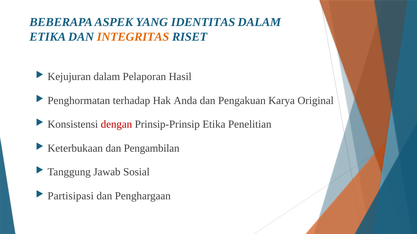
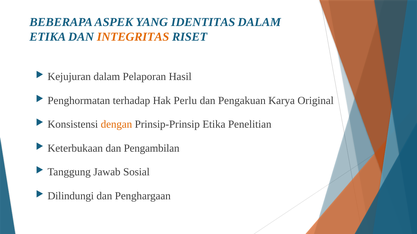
Anda: Anda -> Perlu (185, 101)
dengan colour: red -> orange (116, 125)
Partisipasi: Partisipasi -> Dilindungi (71, 196)
